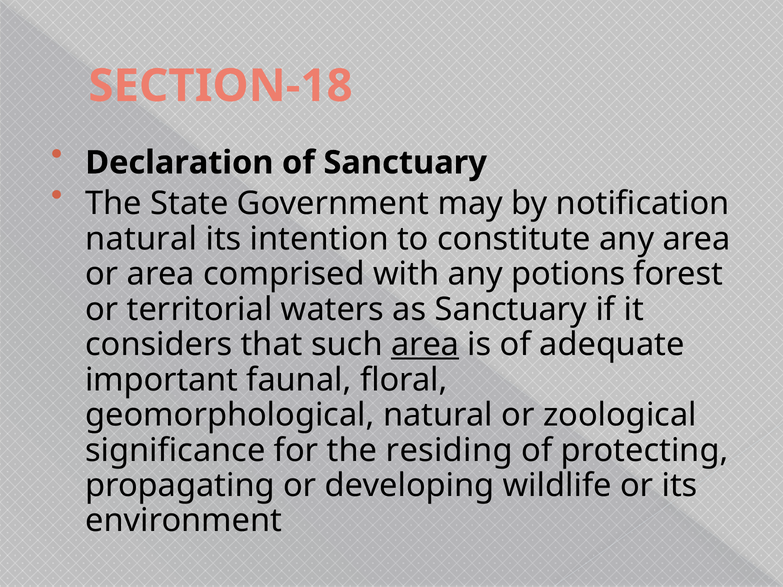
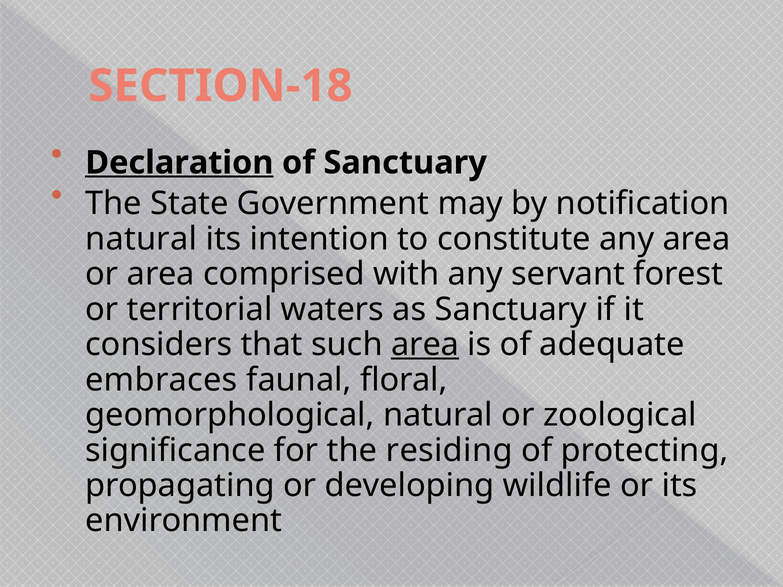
Declaration underline: none -> present (179, 163)
potions: potions -> servant (568, 274)
important: important -> embraces (161, 380)
